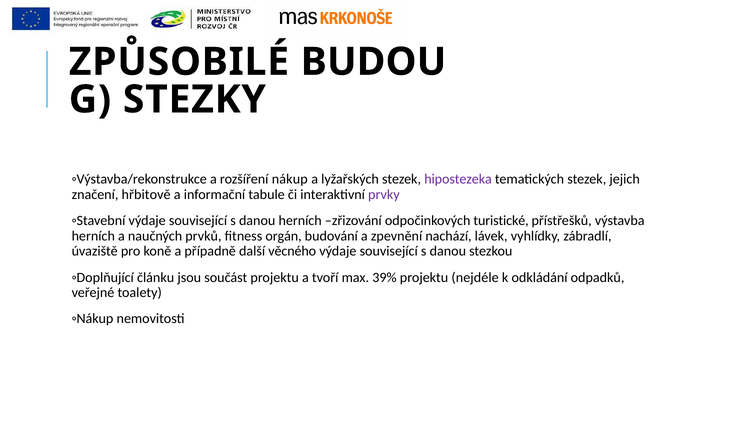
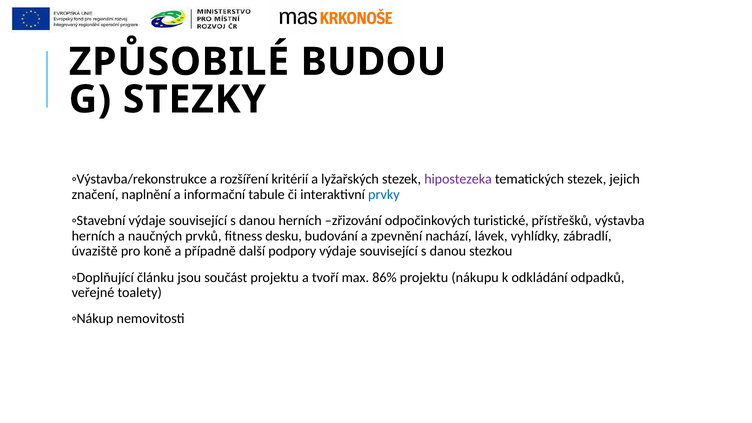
nákup: nákup -> kritérií (290, 179)
hřbitově: hřbitově -> naplnění (146, 194)
prvky colour: purple -> blue (384, 194)
orgán: orgán -> desku (284, 236)
věcného: věcného -> podpory (292, 251)
39%: 39% -> 86% (385, 277)
nejdéle: nejdéle -> nákupu (475, 277)
